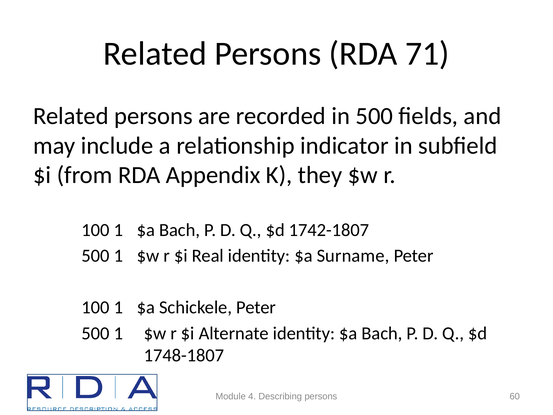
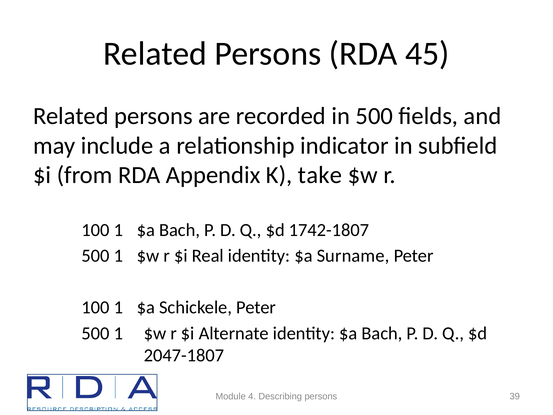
71: 71 -> 45 (427, 54)
they: they -> take (320, 175)
1748-1807: 1748-1807 -> 2047-1807 (184, 355)
60: 60 -> 39 (515, 396)
